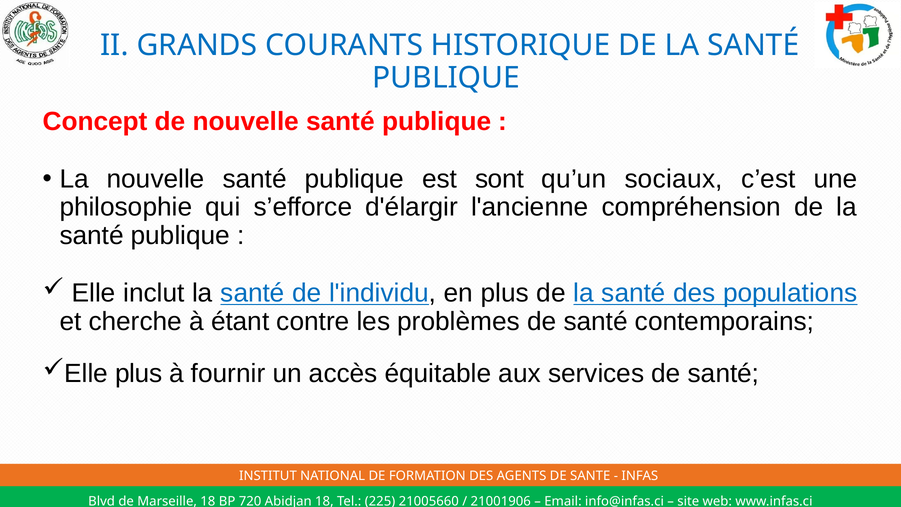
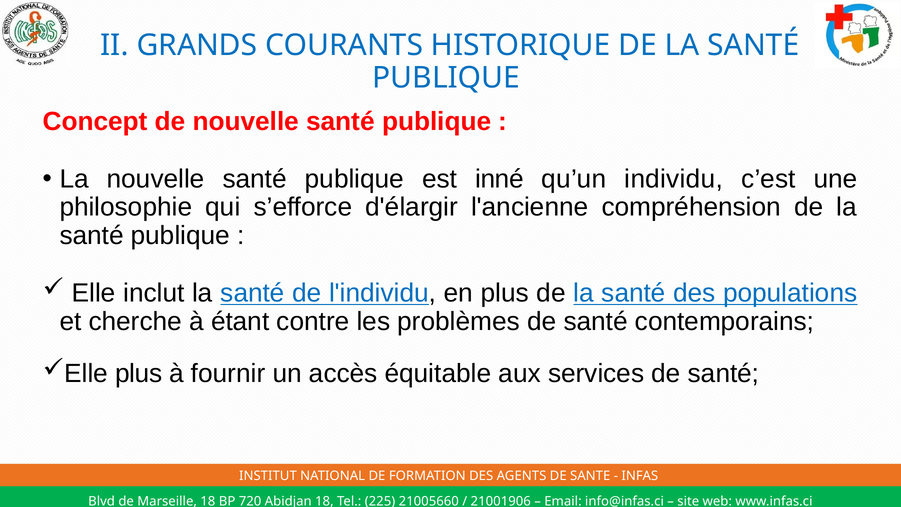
sont: sont -> inné (499, 179)
sociaux: sociaux -> individu (674, 179)
